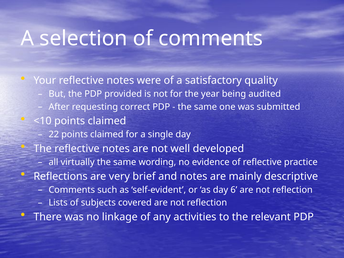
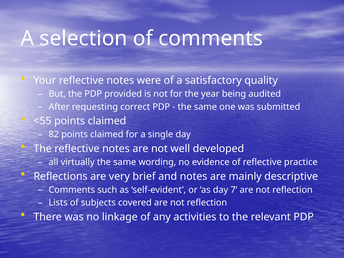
<10: <10 -> <55 (43, 121)
22: 22 -> 82 (54, 134)
6: 6 -> 7 (234, 190)
